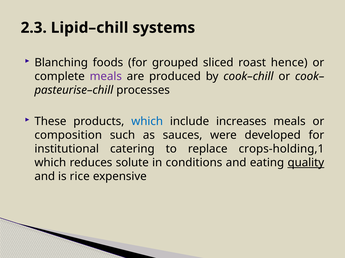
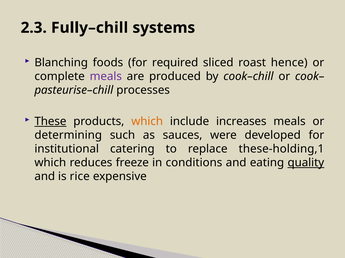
Lipid–chill: Lipid–chill -> Fully–chill (90, 28)
grouped: grouped -> required (175, 63)
These underline: none -> present (50, 122)
which colour: blue -> orange (147, 122)
composition: composition -> determining (68, 136)
crops-holding,1: crops-holding,1 -> these-holding,1 (281, 149)
solute: solute -> freeze (132, 163)
